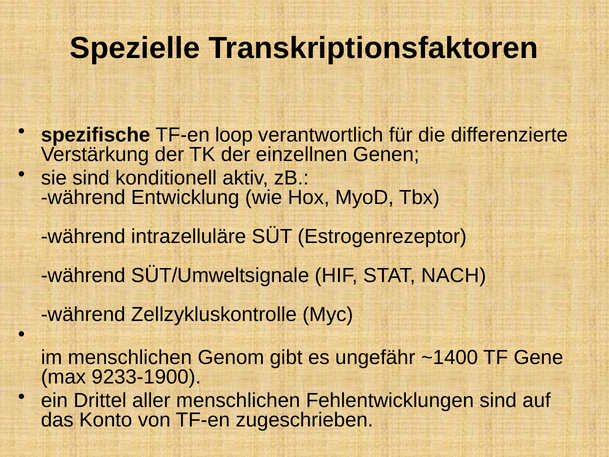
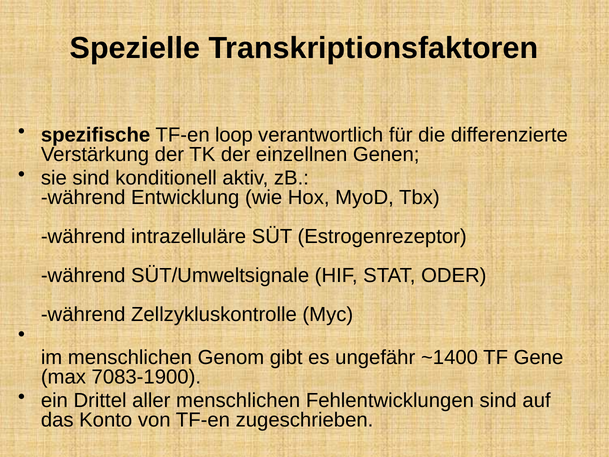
NACH: NACH -> ODER (454, 275)
9233-1900: 9233-1900 -> 7083-1900 (146, 377)
